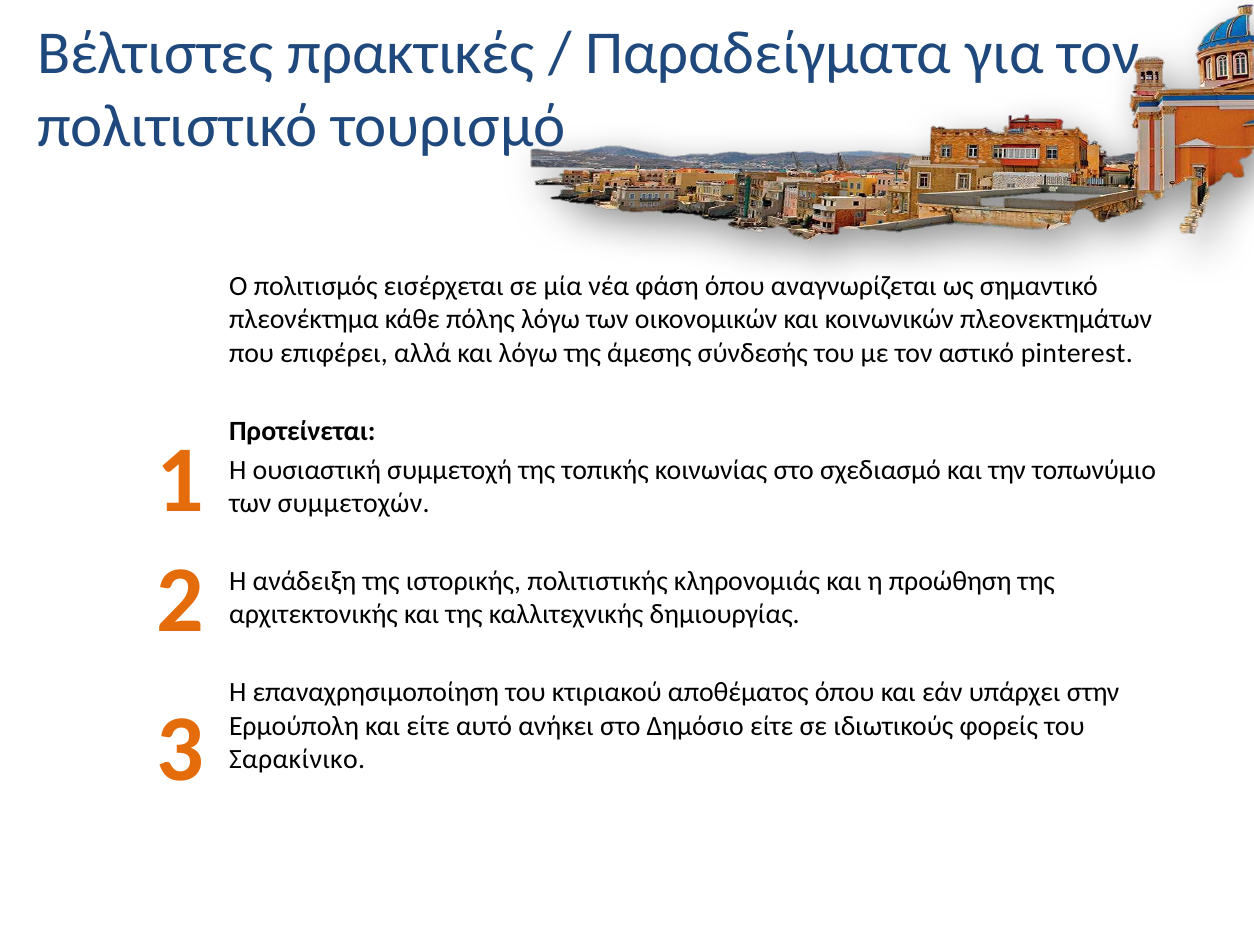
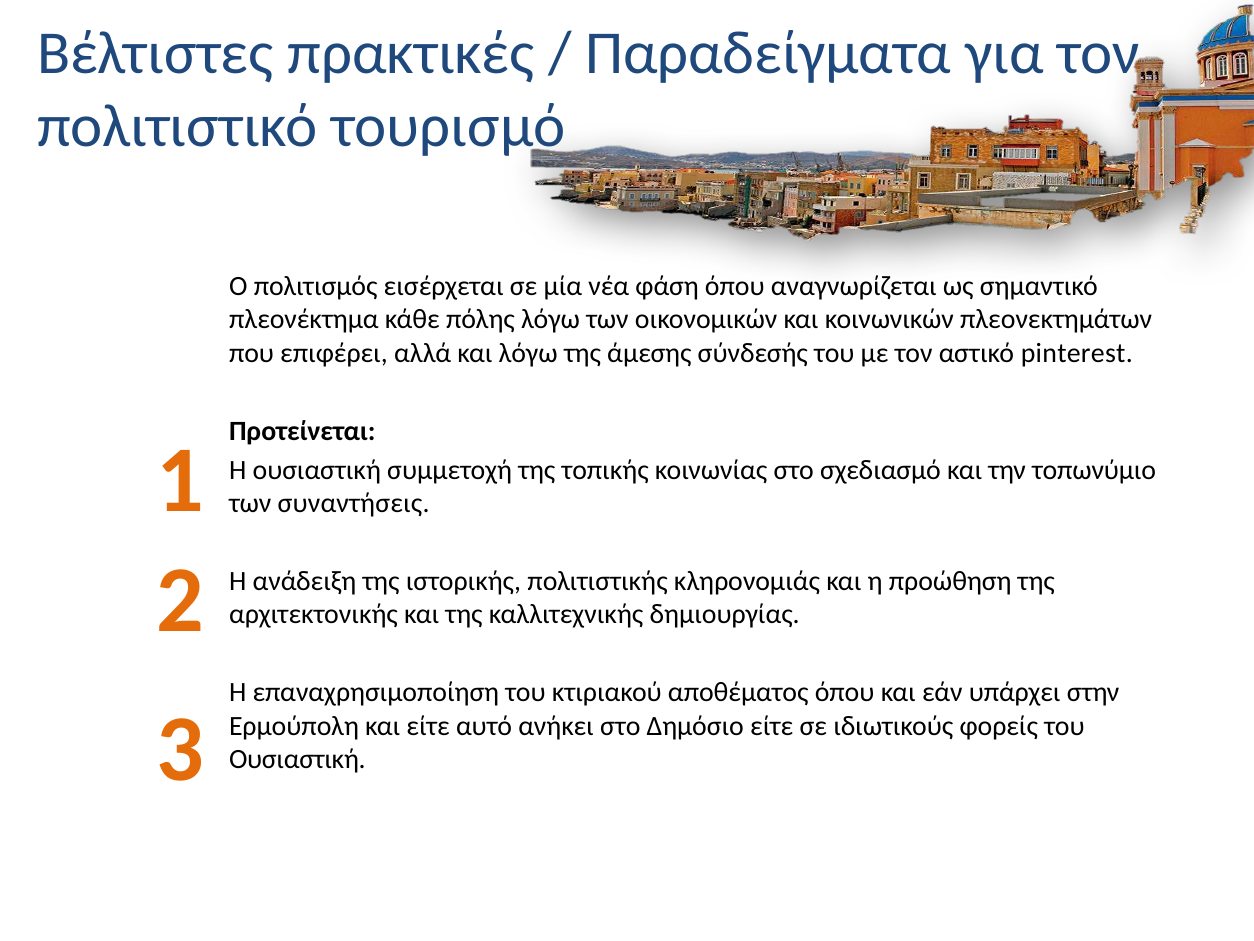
συμμετοχών: συμμετοχών -> συναντήσεις (354, 503)
Σαρακίνικο: Σαρακίνικο -> Ουσιαστική (297, 759)
